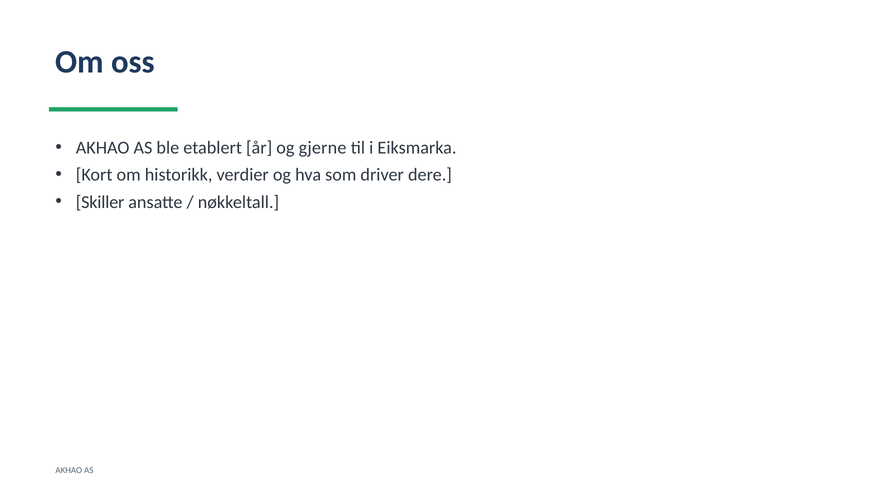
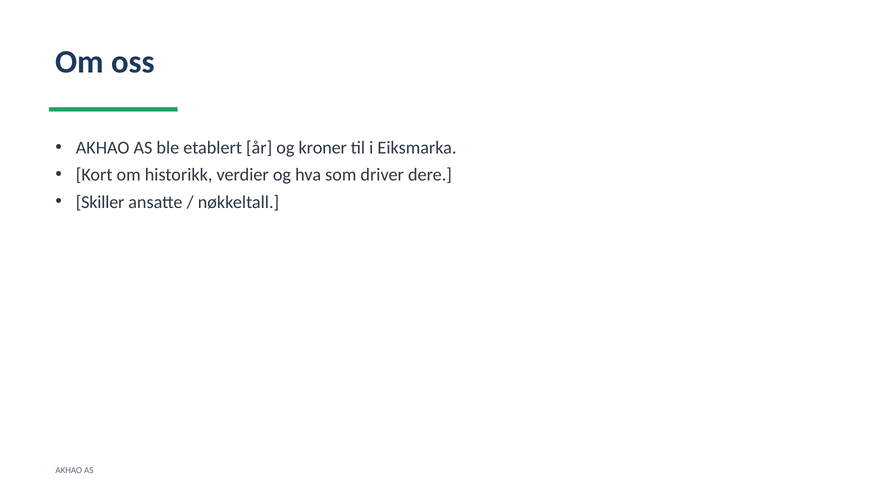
gjerne: gjerne -> kroner (323, 148)
